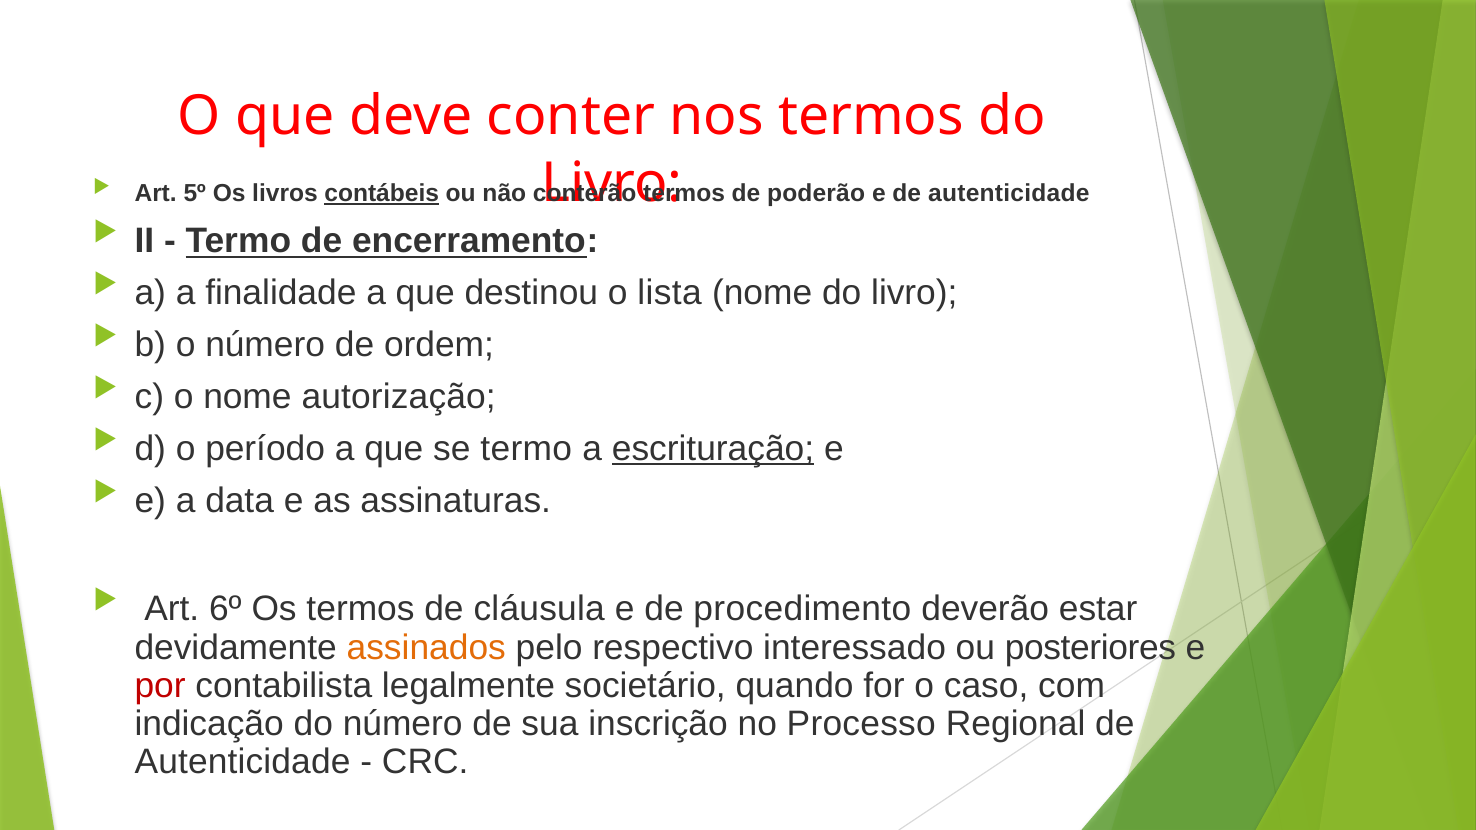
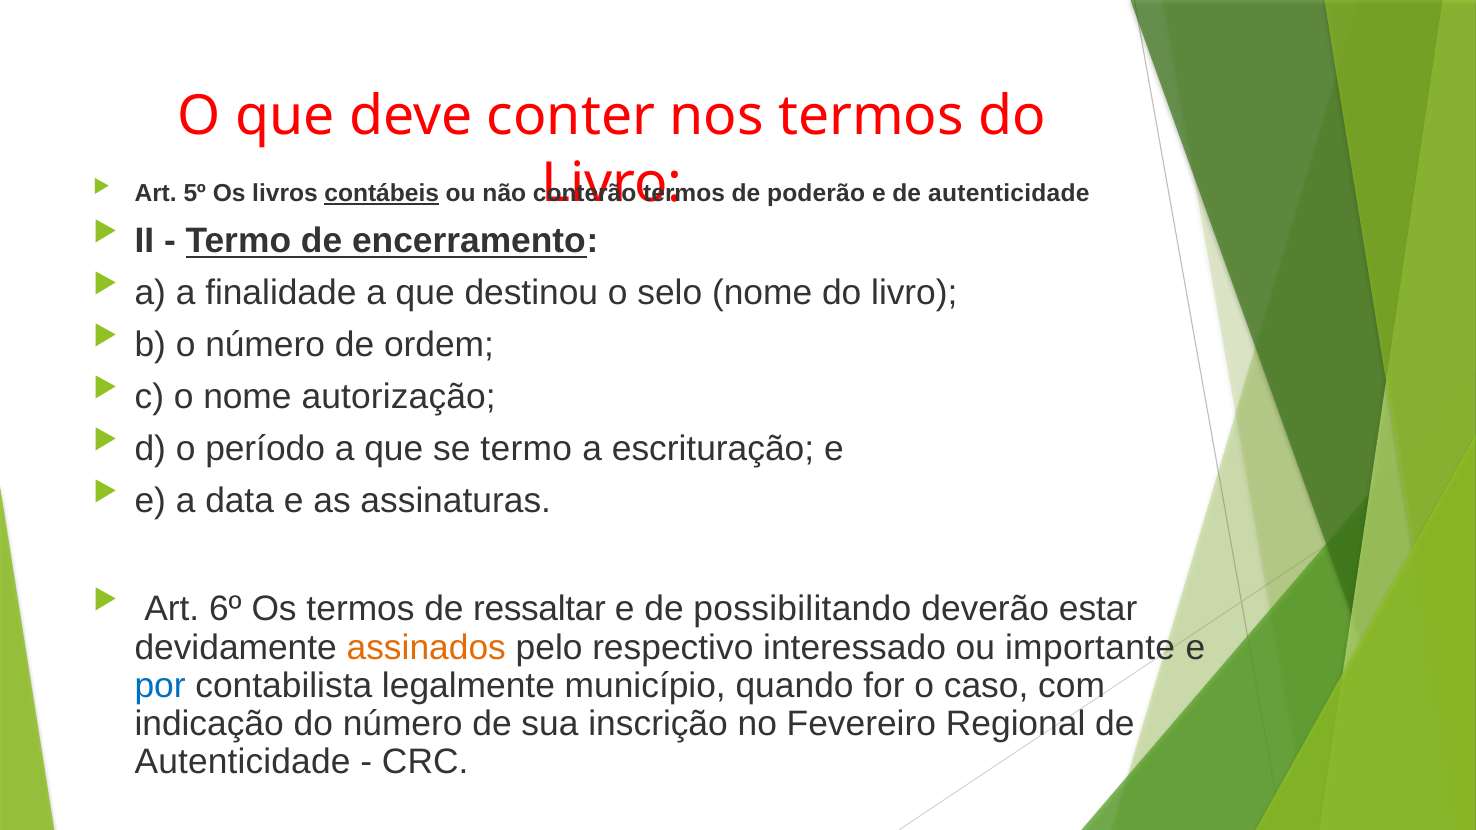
lista: lista -> selo (670, 293)
escrituração underline: present -> none (713, 449)
cláusula: cláusula -> ressaltar (539, 609)
procedimento: procedimento -> possibilitando (802, 609)
posteriores: posteriores -> importante (1090, 648)
por colour: red -> blue (160, 686)
societário: societário -> município (645, 686)
Processo: Processo -> Fevereiro (861, 724)
